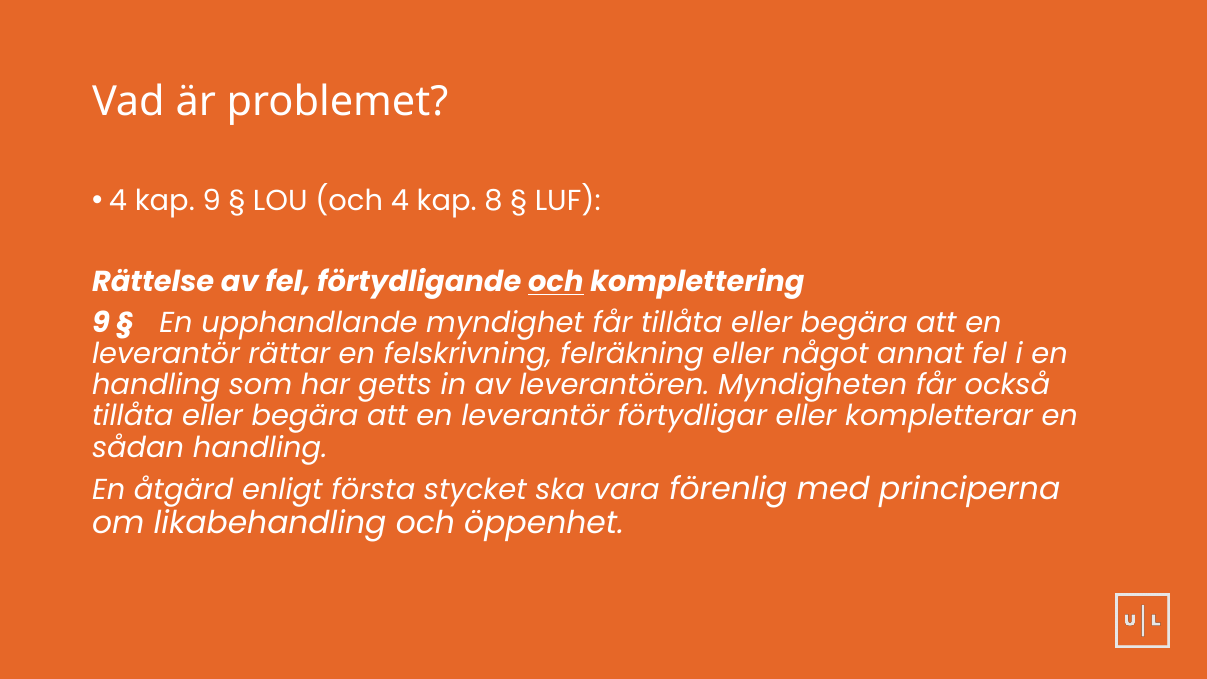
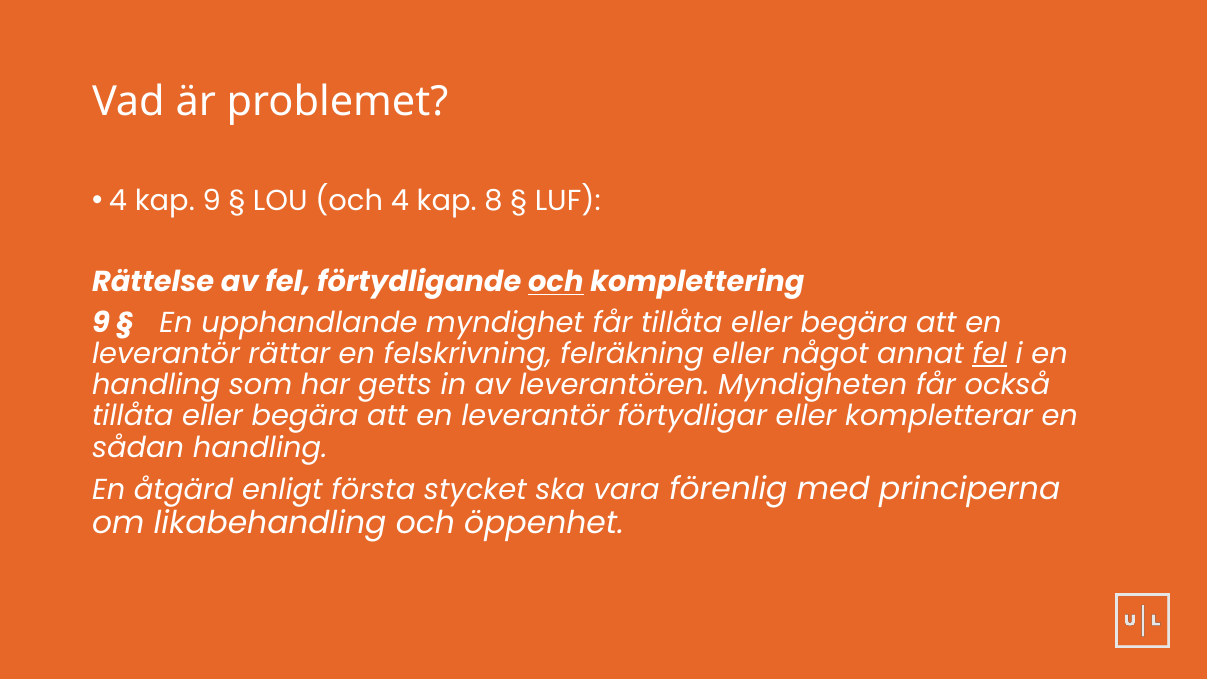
fel underline: none -> present (990, 354)
